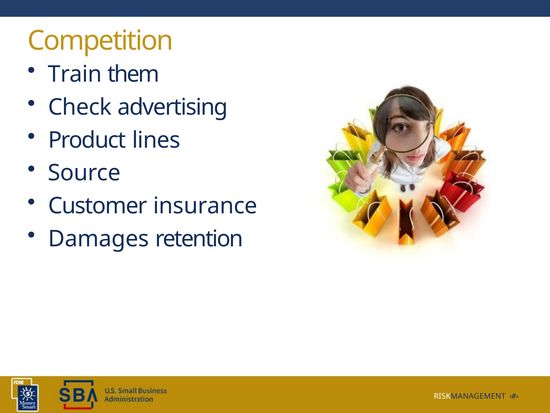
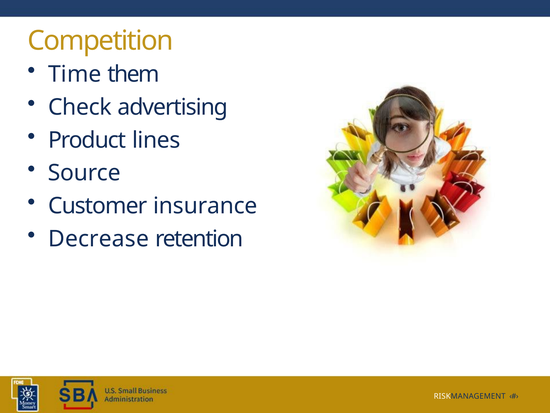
Train: Train -> Time (75, 74)
Damages: Damages -> Decrease (99, 239)
